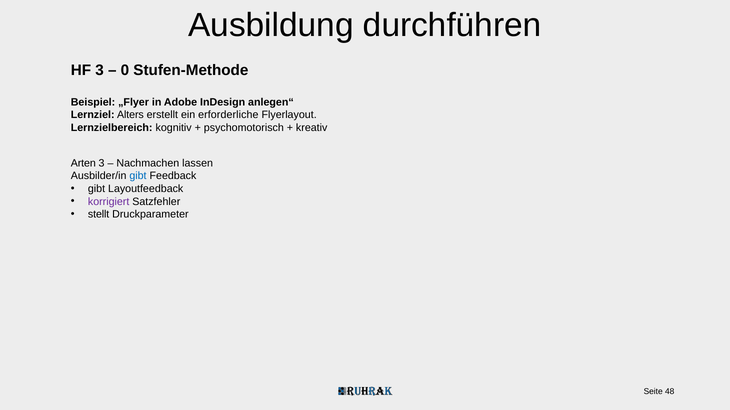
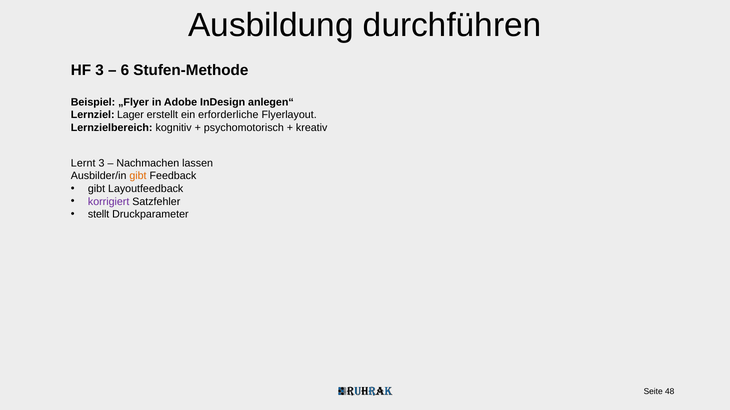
0: 0 -> 6 (125, 70)
Alters: Alters -> Lager (130, 115)
Arten: Arten -> Lernt (83, 163)
gibt colour: blue -> orange (138, 176)
